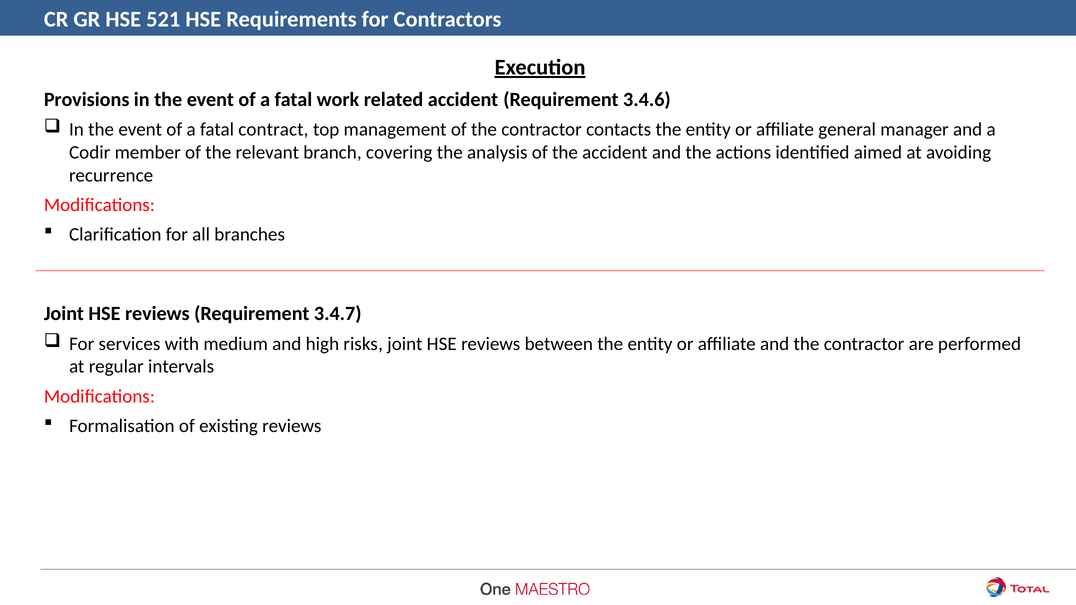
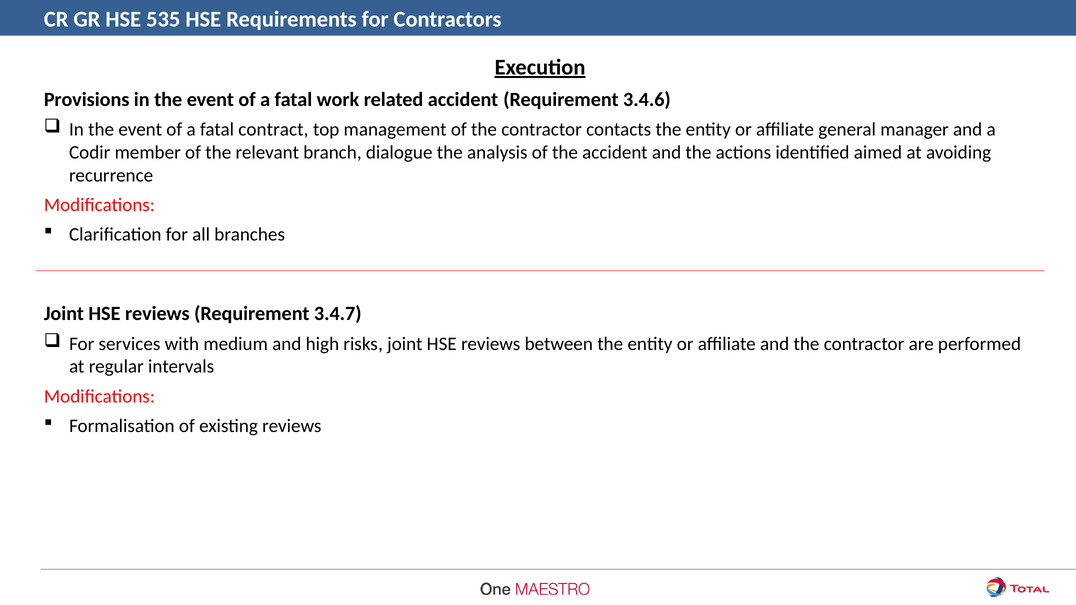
521: 521 -> 535 (163, 19)
covering: covering -> dialogue (399, 153)
